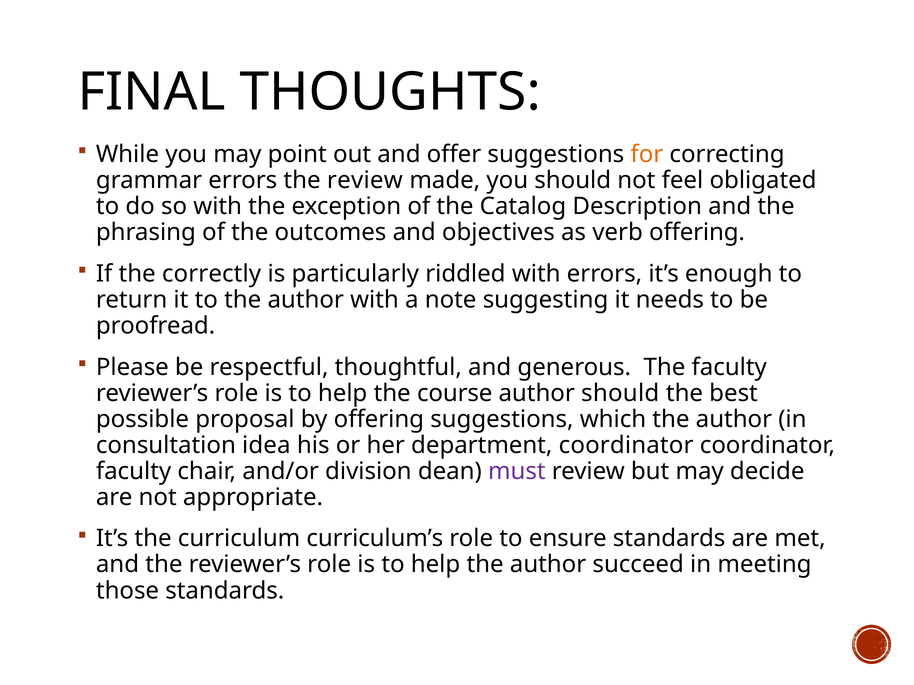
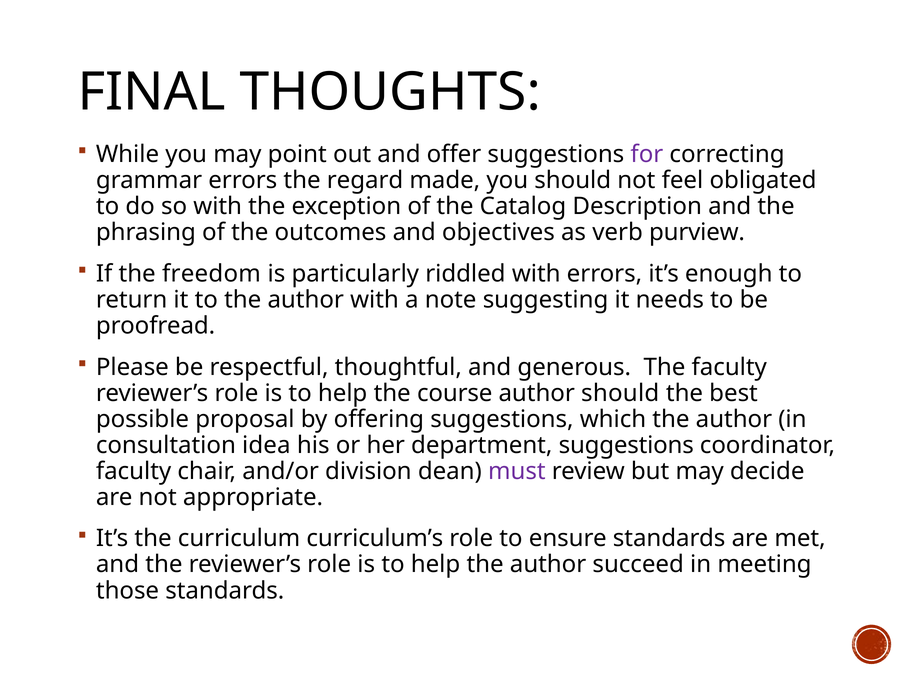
for colour: orange -> purple (647, 155)
the review: review -> regard (365, 181)
verb offering: offering -> purview (697, 233)
correctly: correctly -> freedom (211, 274)
department coordinator: coordinator -> suggestions (626, 446)
